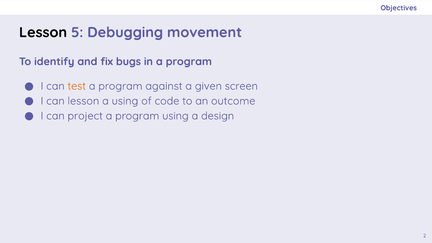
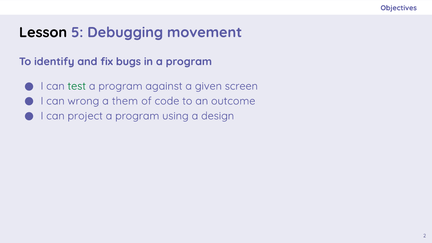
test colour: orange -> green (77, 86)
can lesson: lesson -> wrong (83, 101)
a using: using -> them (125, 101)
